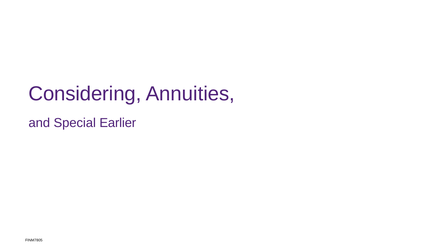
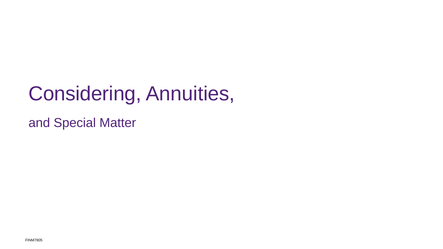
Earlier: Earlier -> Matter (118, 123)
